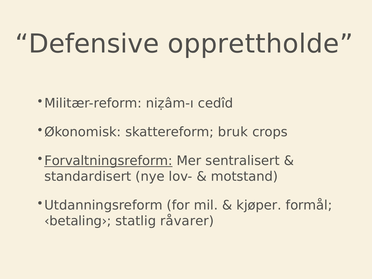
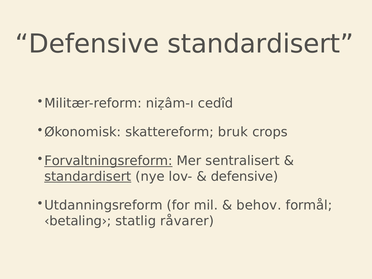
Defensive opprettholde: opprettholde -> standardisert (261, 44)
standardisert underline: none -> present (88, 177)
motstand: motstand -> defensive (244, 177)
kjøper: kjøper -> behov (259, 205)
